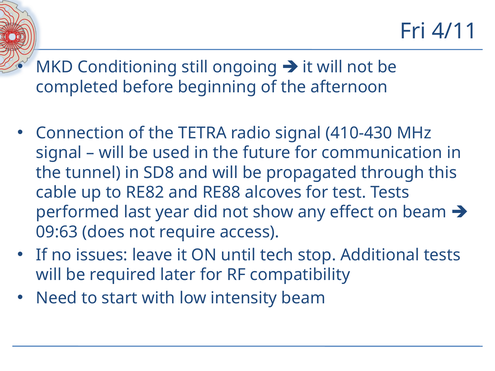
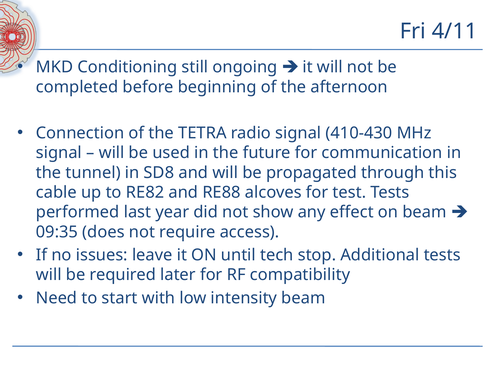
09:63: 09:63 -> 09:35 (57, 232)
